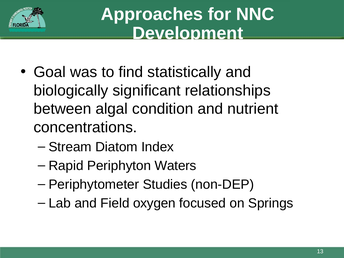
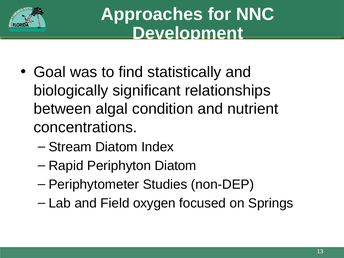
Periphyton Waters: Waters -> Diatom (176, 166)
